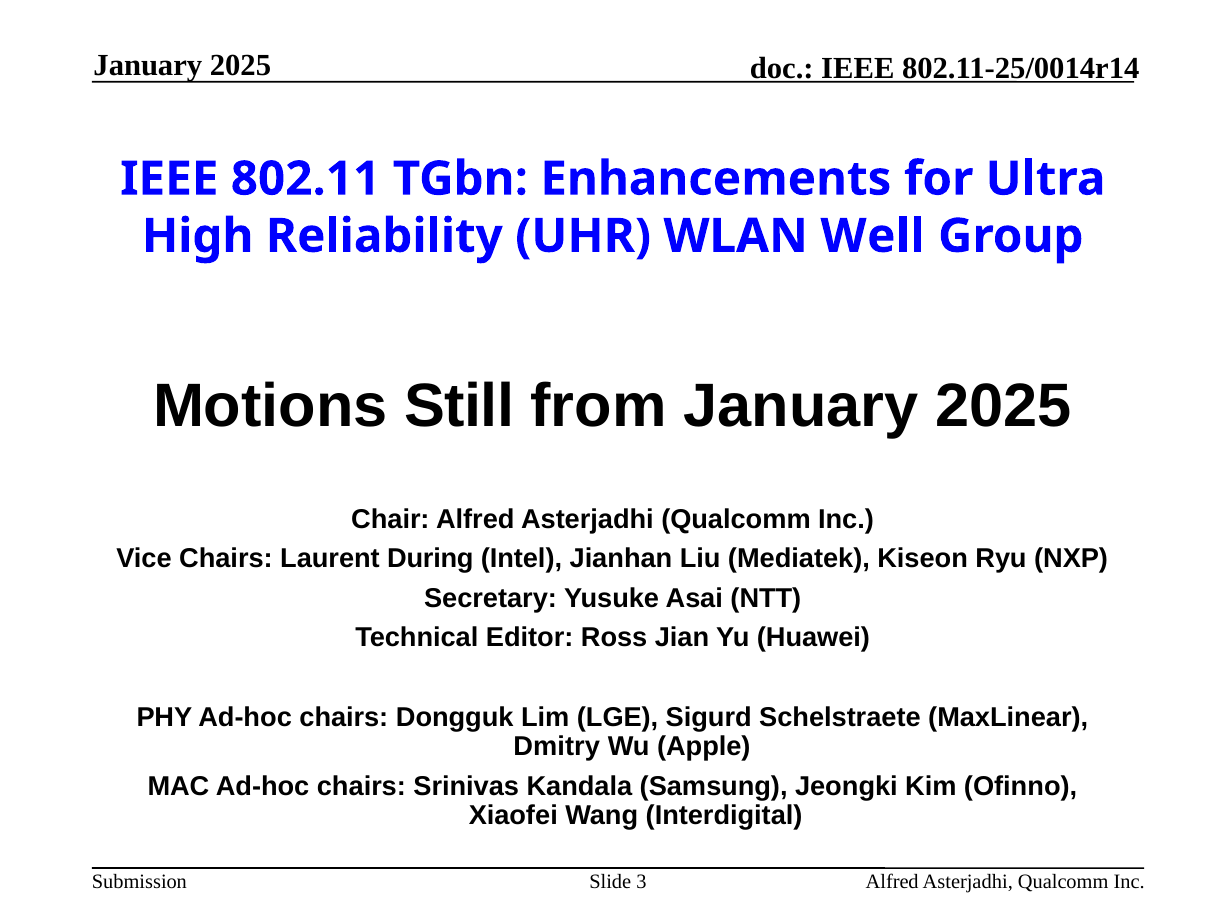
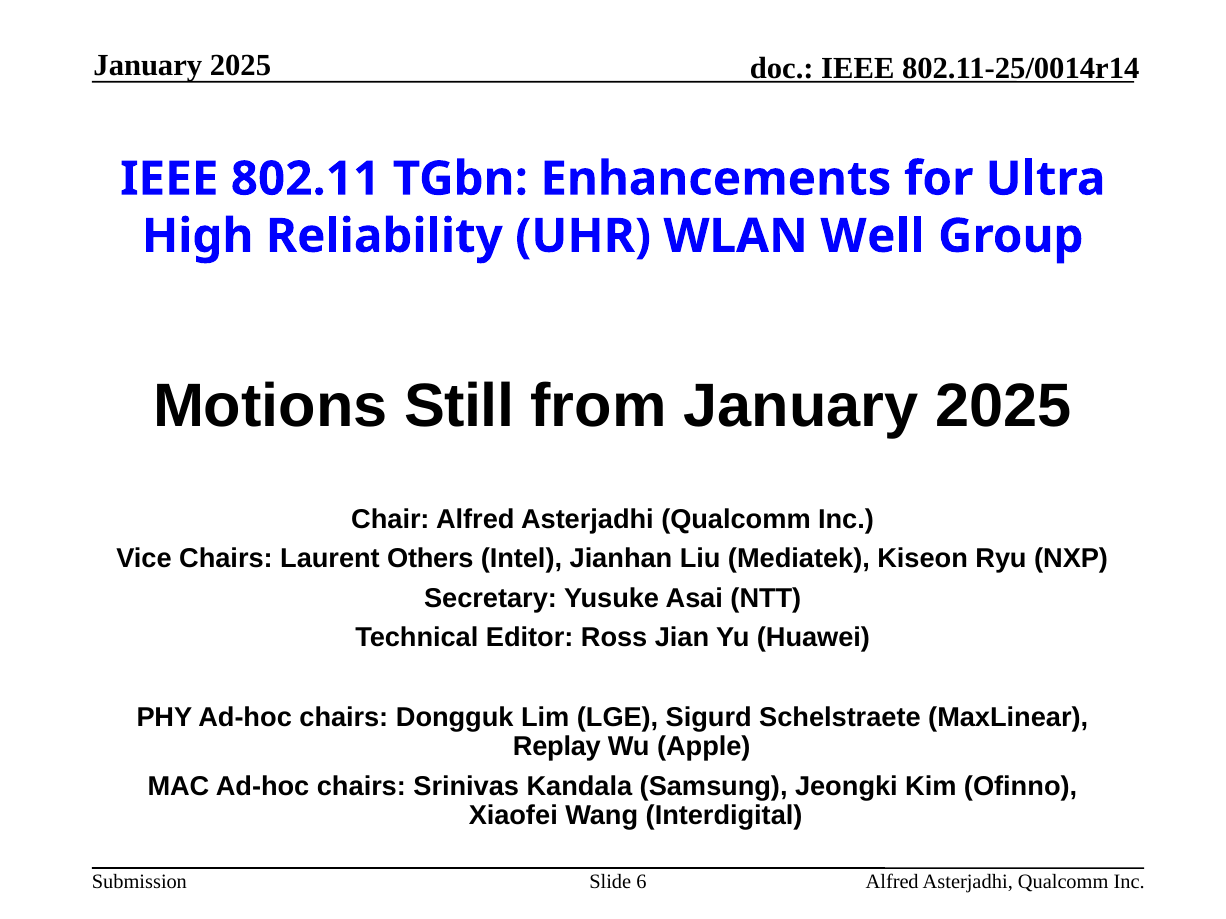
During: During -> Others (430, 559)
Dmitry: Dmitry -> Replay (557, 747)
3: 3 -> 6 (641, 882)
